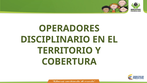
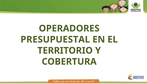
DISCIPLINARIO: DISCIPLINARIO -> PRESUPUESTAL (55, 39)
